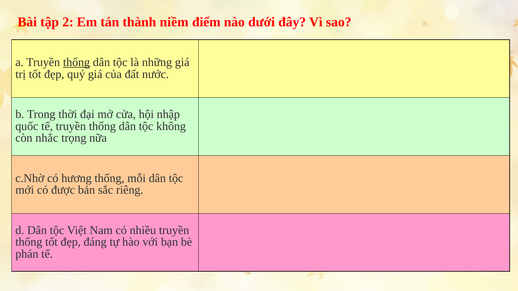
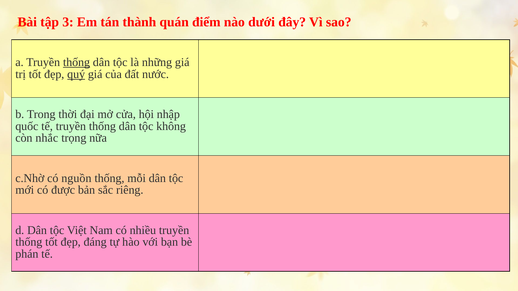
2: 2 -> 3 (68, 22)
niềm: niềm -> quán (174, 22)
quý underline: none -> present (76, 74)
có hương: hương -> nguồn (76, 178)
